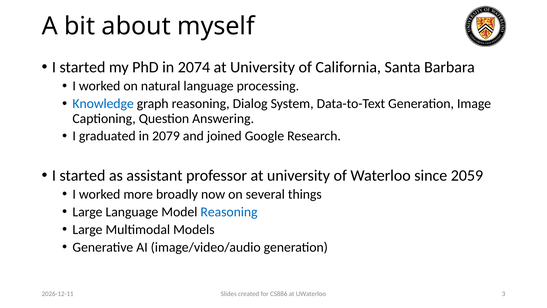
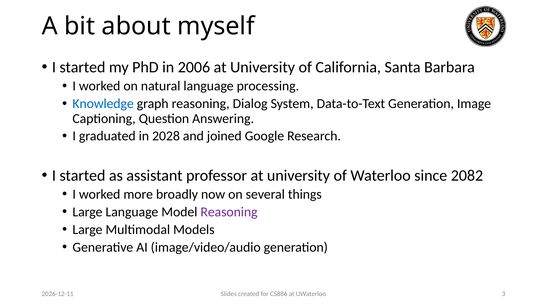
2074: 2074 -> 2006 (194, 67)
2079: 2079 -> 2028 (166, 136)
2059: 2059 -> 2082 (467, 175)
Reasoning colour: blue -> purple (229, 212)
